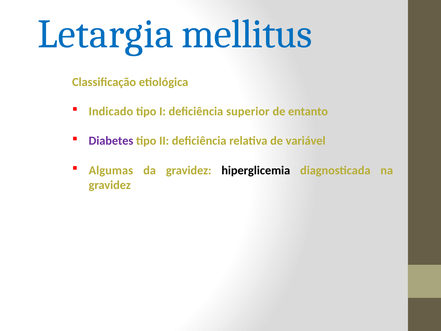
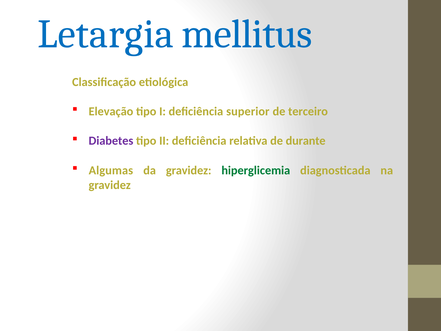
Indicado: Indicado -> Elevação (111, 111)
entanto: entanto -> terceiro (308, 111)
variável: variável -> durante (306, 141)
hiperglicemia colour: black -> green (256, 170)
